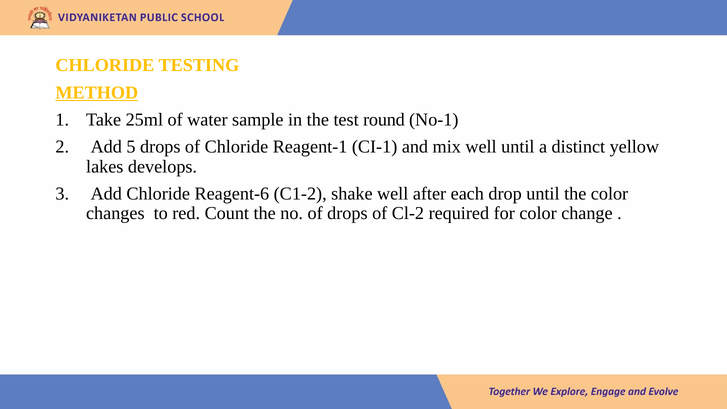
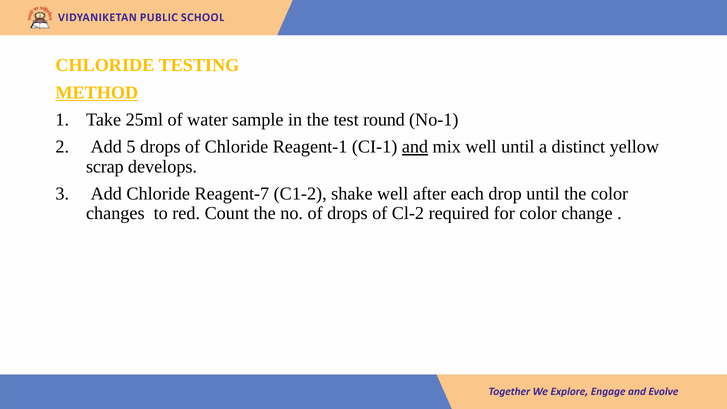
and underline: none -> present (415, 147)
lakes: lakes -> scrap (105, 167)
Reagent-6: Reagent-6 -> Reagent-7 (232, 194)
